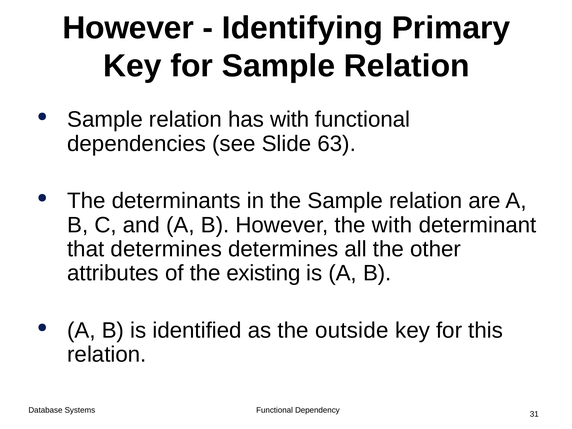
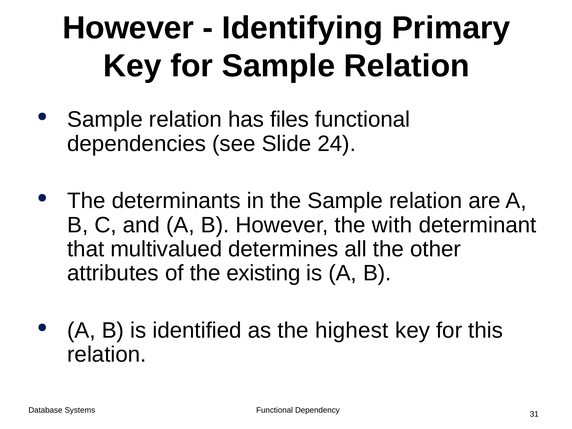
has with: with -> files (290, 120)
63: 63 -> 24 (337, 144)
that determines: determines -> multivalued (166, 249)
outside: outside -> highest (352, 331)
